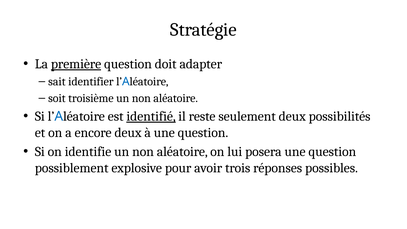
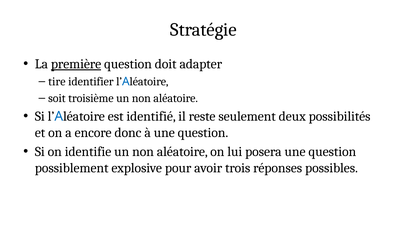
sait: sait -> tire (57, 82)
identifié underline: present -> none (151, 116)
encore deux: deux -> donc (128, 133)
